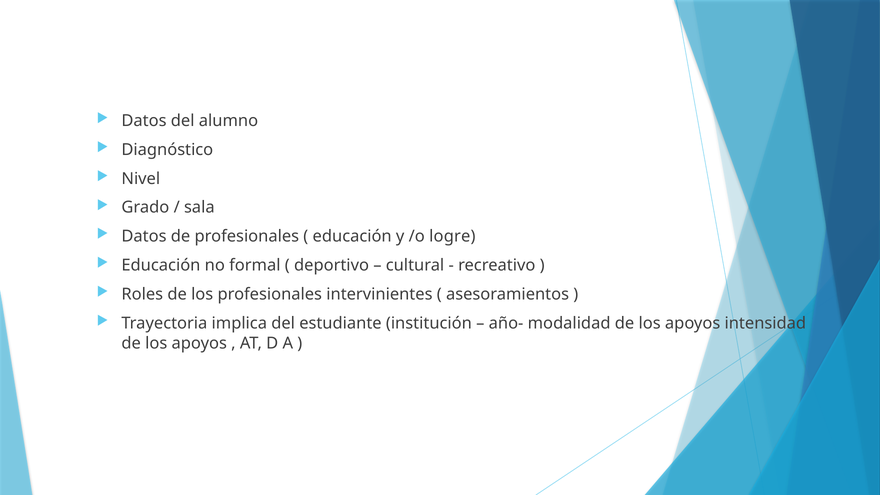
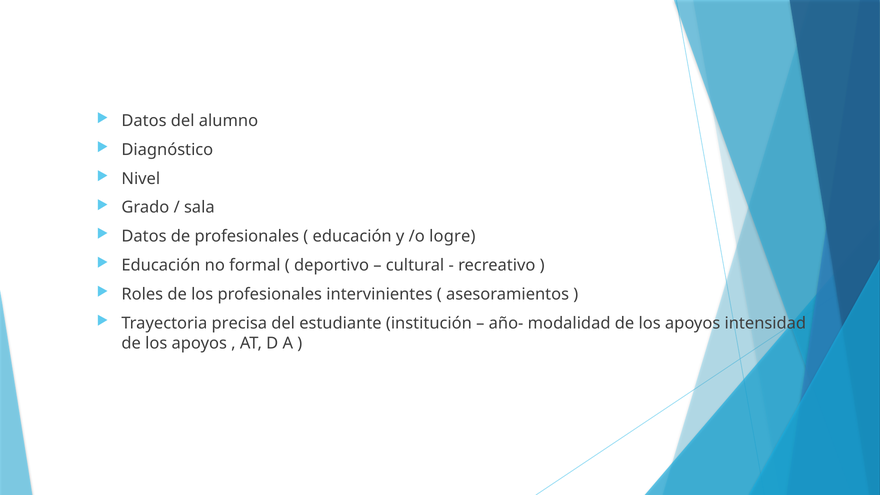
implica: implica -> precisa (239, 323)
